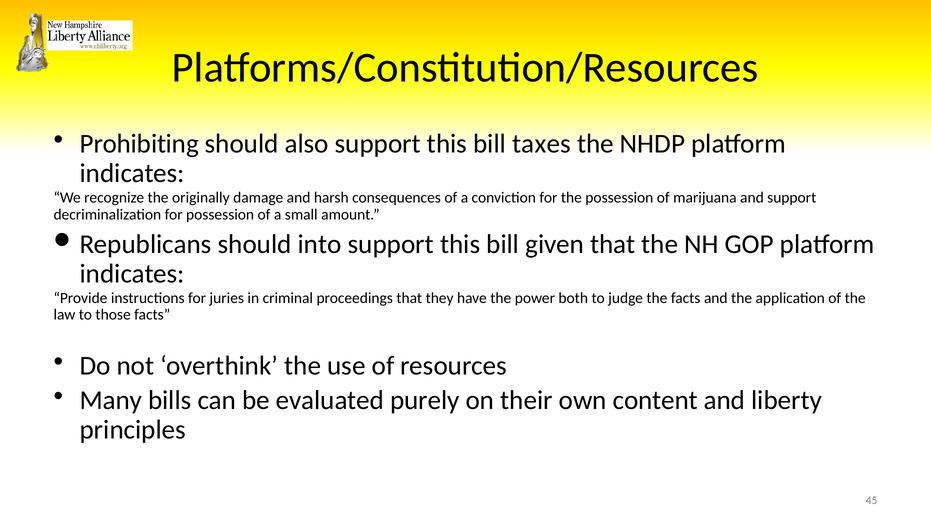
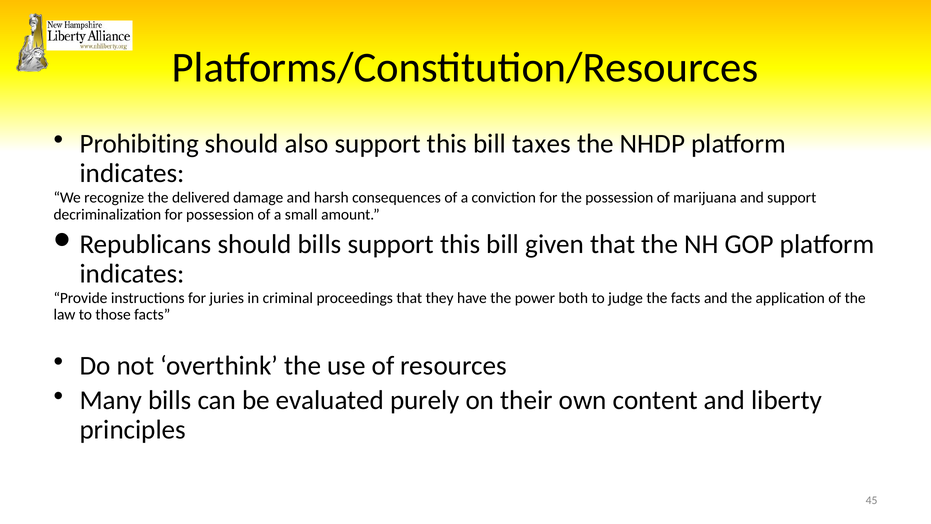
originally: originally -> delivered (201, 198)
should into: into -> bills (320, 244)
